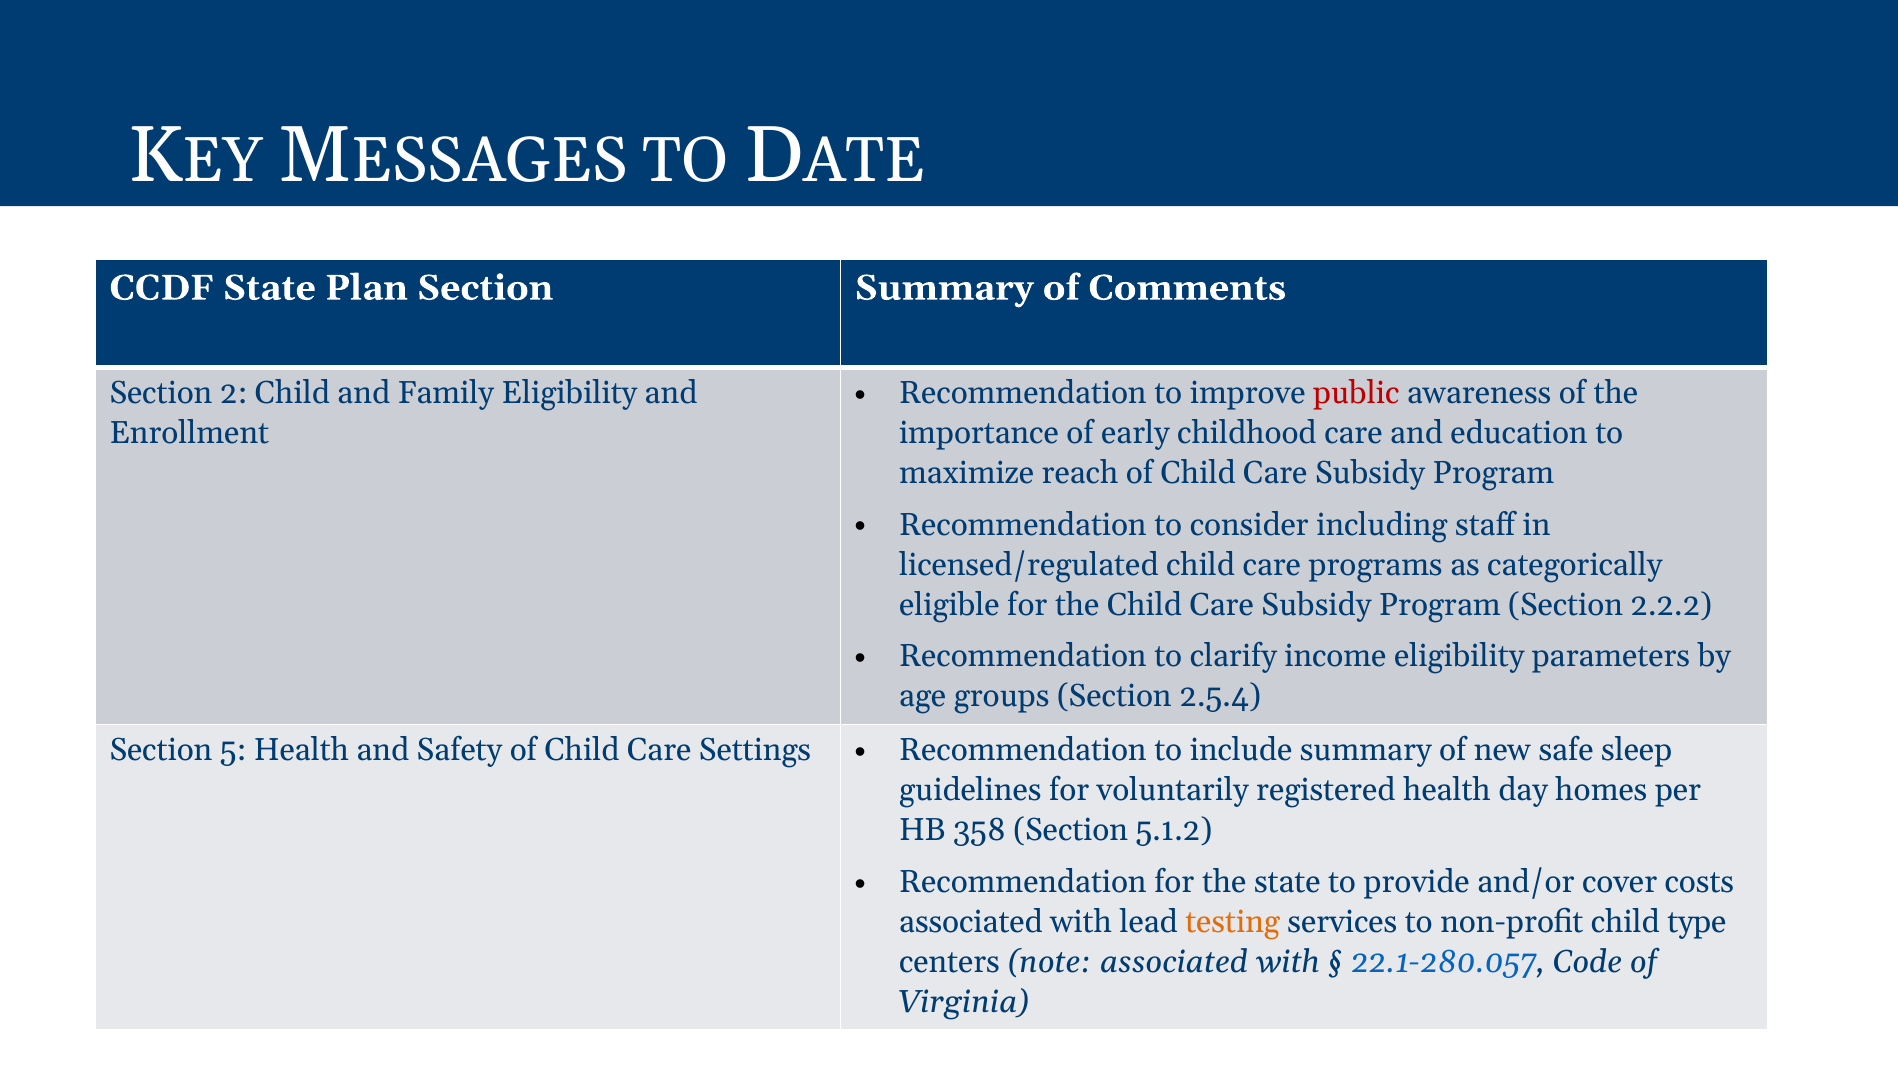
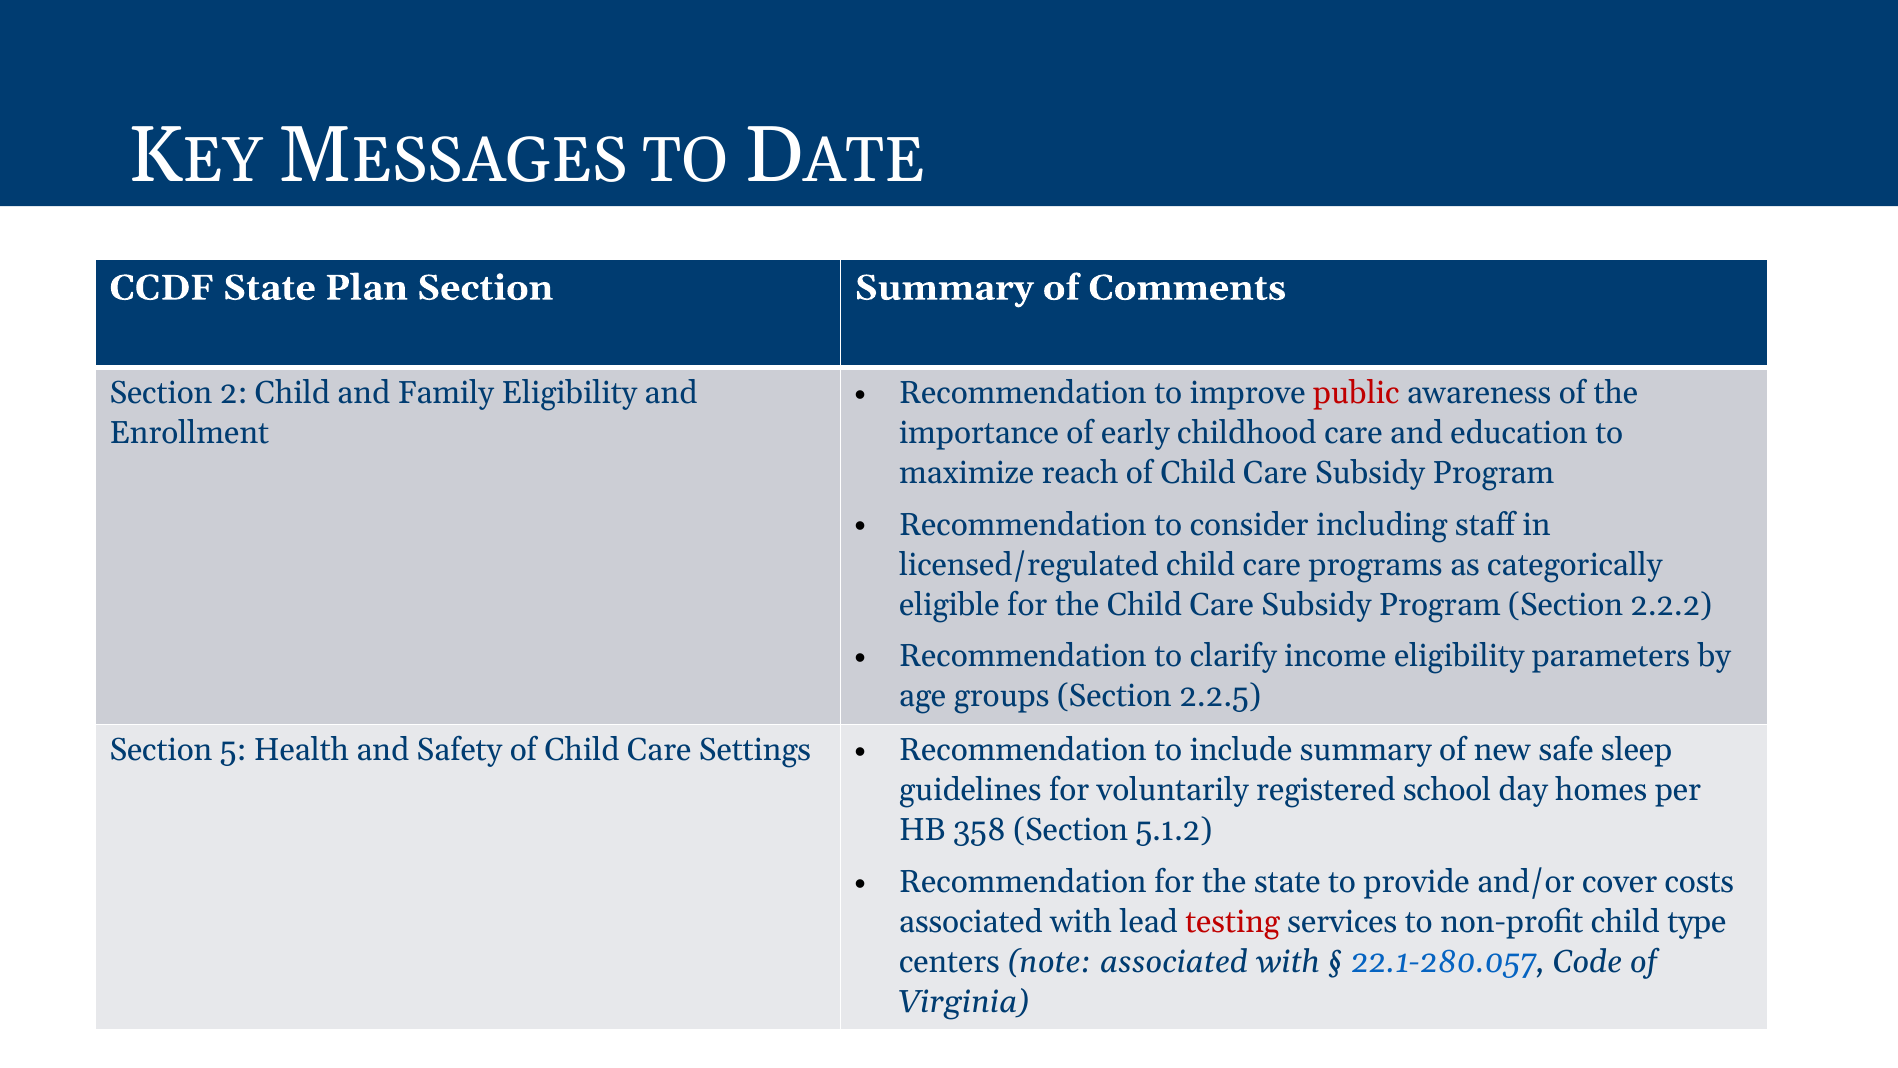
2.5.4: 2.5.4 -> 2.2.5 (1220, 696)
registered health: health -> school (1447, 790)
testing colour: orange -> red (1233, 922)
